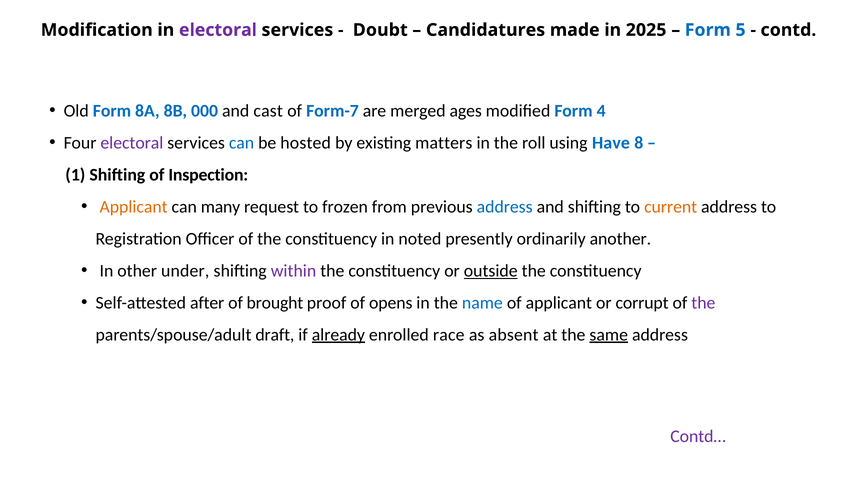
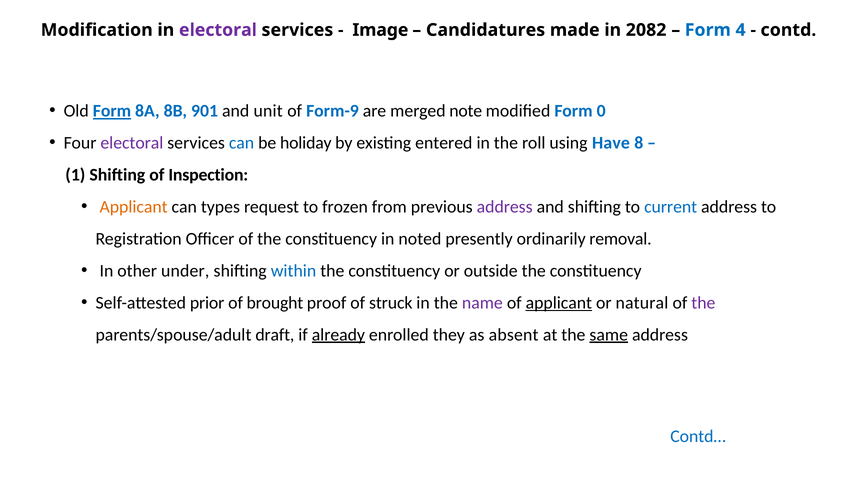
Doubt: Doubt -> Image (380, 30)
2025: 2025 -> 2082 (646, 30)
5: 5 -> 4 (741, 30)
Form underline: none -> present (112, 111)
000: 000 -> 901 (205, 111)
cast: cast -> unit (268, 111)
Form-7: Form-7 -> Form-9 (332, 111)
ages: ages -> note (466, 111)
4: 4 -> 0 (601, 111)
hosted: hosted -> holiday (306, 143)
matters: matters -> entered (444, 143)
many: many -> types (220, 207)
address colour: blue -> purple (505, 207)
current colour: orange -> blue (671, 207)
another: another -> removal (620, 239)
within colour: purple -> blue (294, 271)
outside underline: present -> none (491, 271)
after: after -> prior (207, 303)
opens: opens -> struck (391, 303)
name colour: blue -> purple (482, 303)
applicant underline: none -> present (559, 303)
corrupt: corrupt -> natural (642, 303)
race: race -> they (449, 335)
Contd… colour: purple -> blue (698, 436)
